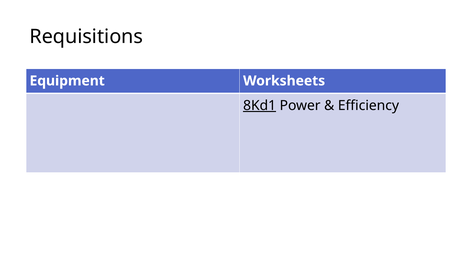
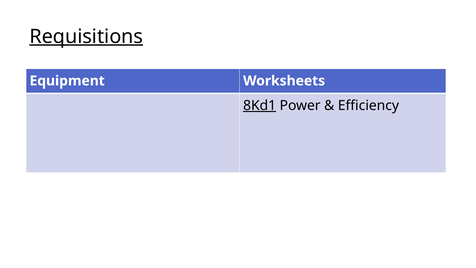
Requisitions underline: none -> present (86, 36)
